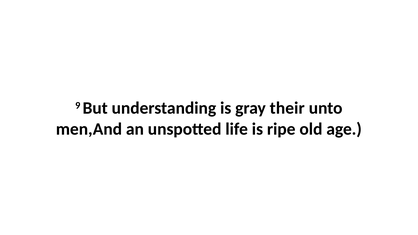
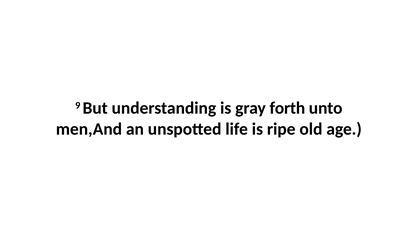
their: their -> forth (287, 108)
